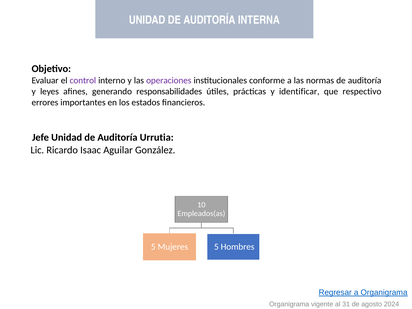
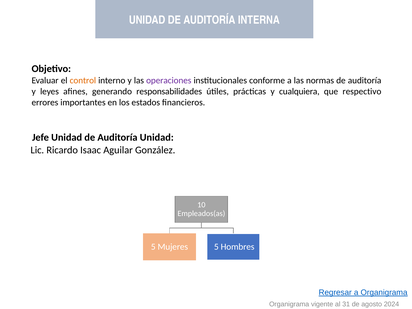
control colour: purple -> orange (83, 80)
identificar: identificar -> cualquiera (299, 91)
Auditoría Urrutia: Urrutia -> Unidad (157, 138)
